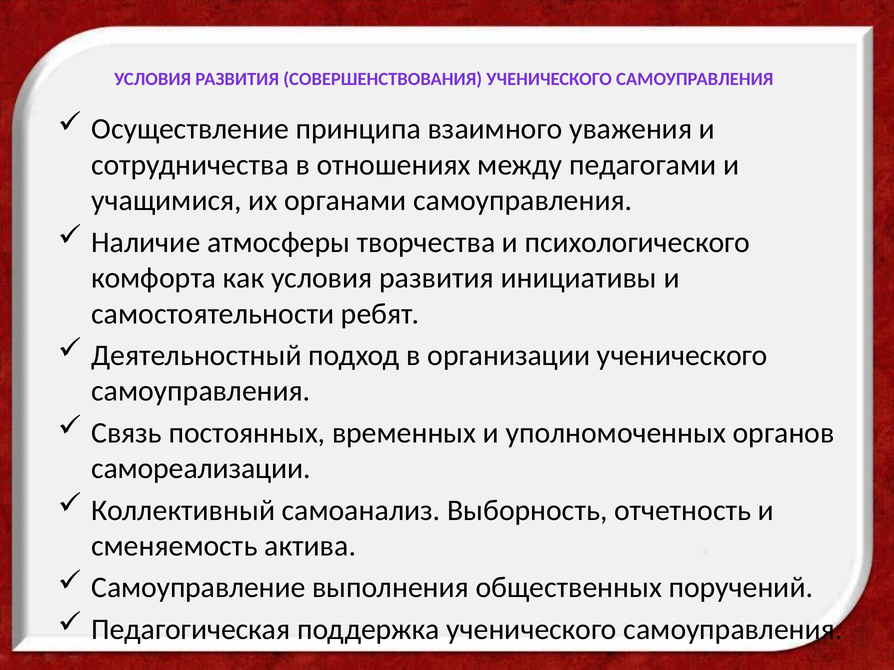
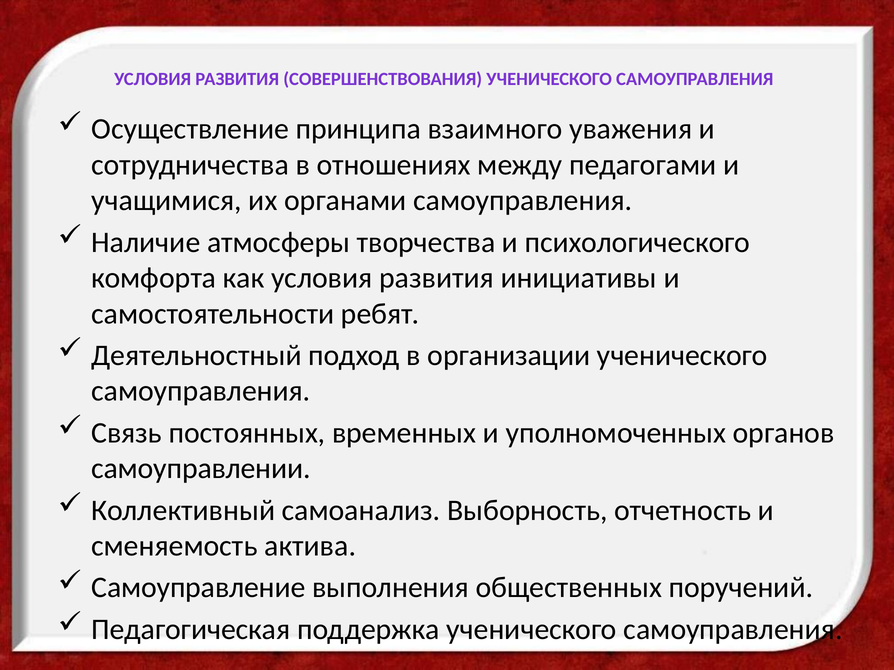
самореализации: самореализации -> самоуправлении (201, 469)
